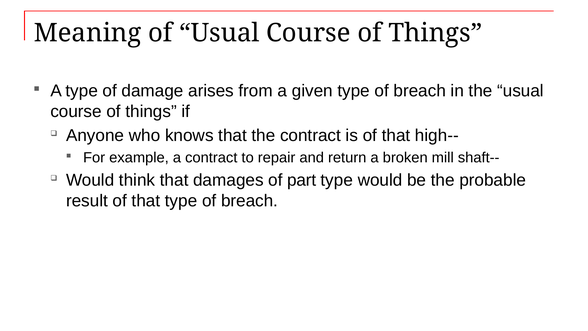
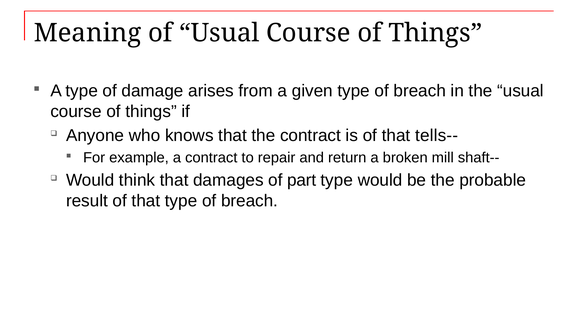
high--: high-- -> tells-- (437, 135)
